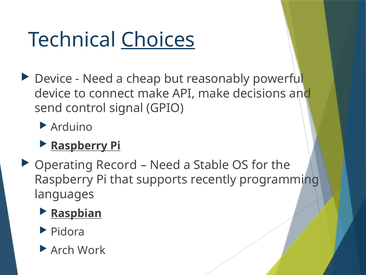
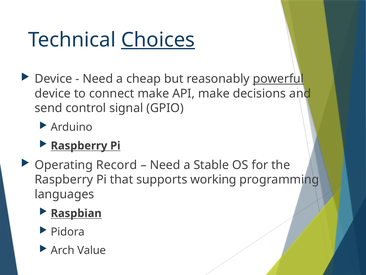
powerful underline: none -> present (278, 79)
recently: recently -> working (213, 179)
Work: Work -> Value (92, 250)
